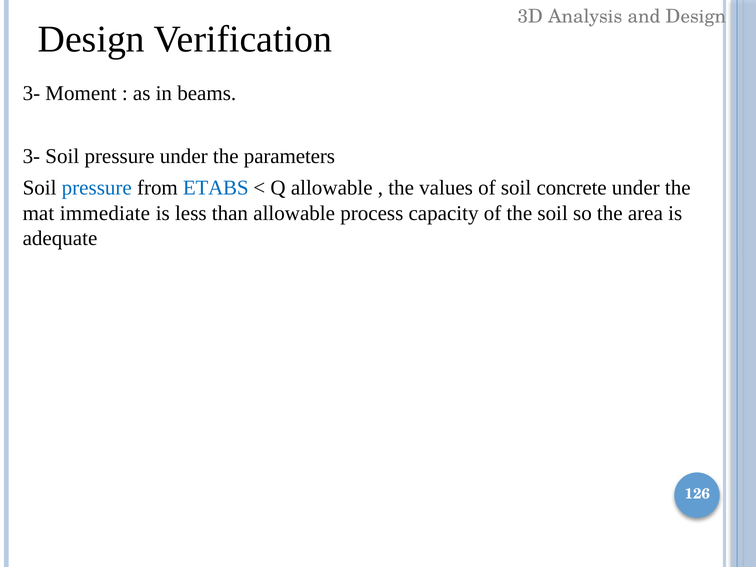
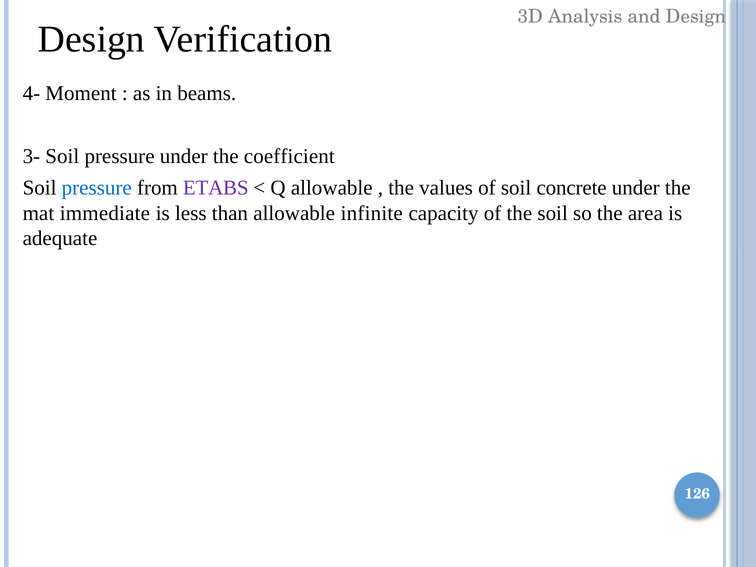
3-: 3- -> 4- (31, 93)
parameters: parameters -> coefficient (289, 156)
ETABS colour: blue -> purple (216, 188)
process: process -> infinite (372, 213)
